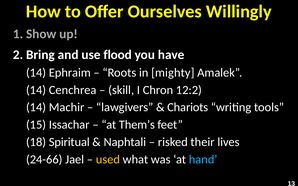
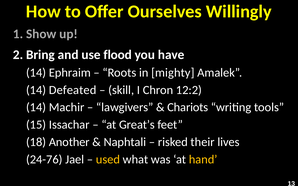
Cenchrea: Cenchrea -> Defeated (73, 90)
Them’s: Them’s -> Great’s (137, 125)
Spiritual: Spiritual -> Another (69, 142)
24-66: 24-66 -> 24-76 (44, 160)
hand colour: light blue -> yellow (203, 160)
